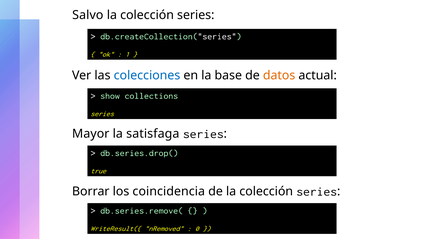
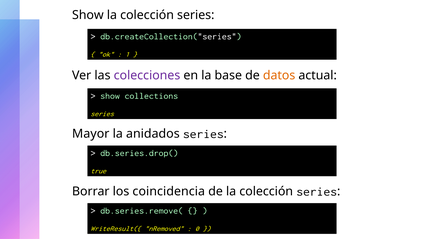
Salvo: Salvo -> Show (88, 15)
colecciones colour: blue -> purple (147, 75)
satisfaga: satisfaga -> anidados (153, 134)
